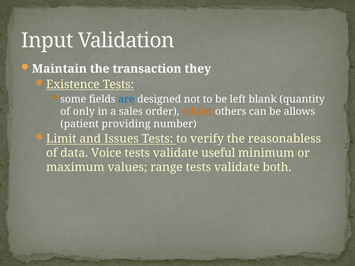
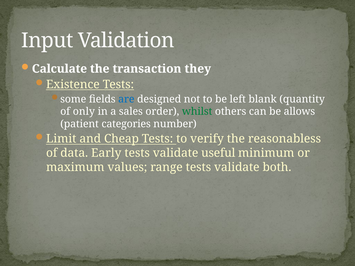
Maintain: Maintain -> Calculate (59, 69)
whilst colour: orange -> green (197, 112)
providing: providing -> categories (126, 124)
Issues: Issues -> Cheap (121, 139)
Voice: Voice -> Early (106, 153)
